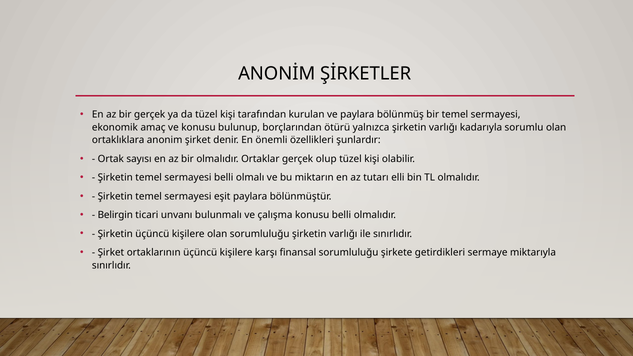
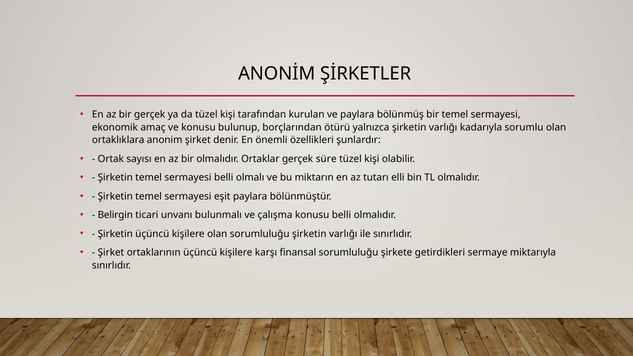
olup: olup -> süre (326, 159)
